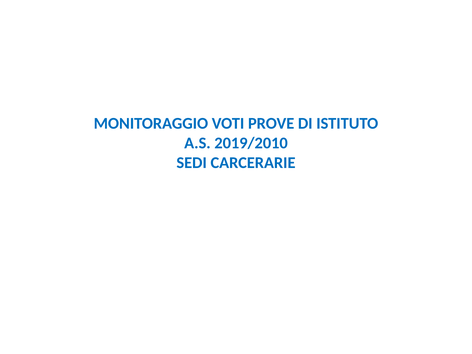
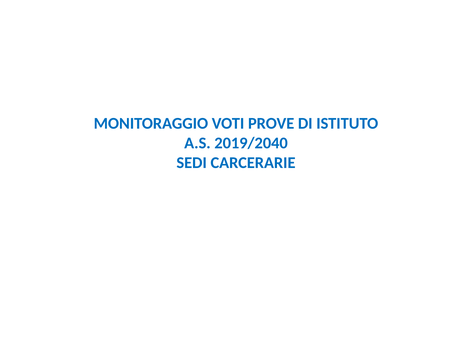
2019/2010: 2019/2010 -> 2019/2040 (251, 143)
